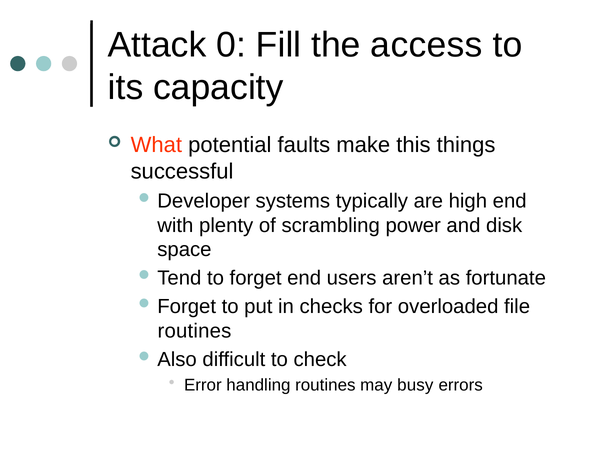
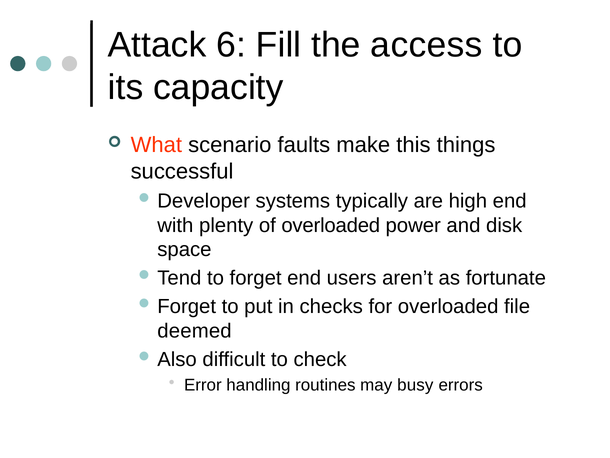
0: 0 -> 6 (231, 45)
potential: potential -> scenario (230, 145)
of scrambling: scrambling -> overloaded (331, 225)
routines: routines -> deemed (195, 331)
